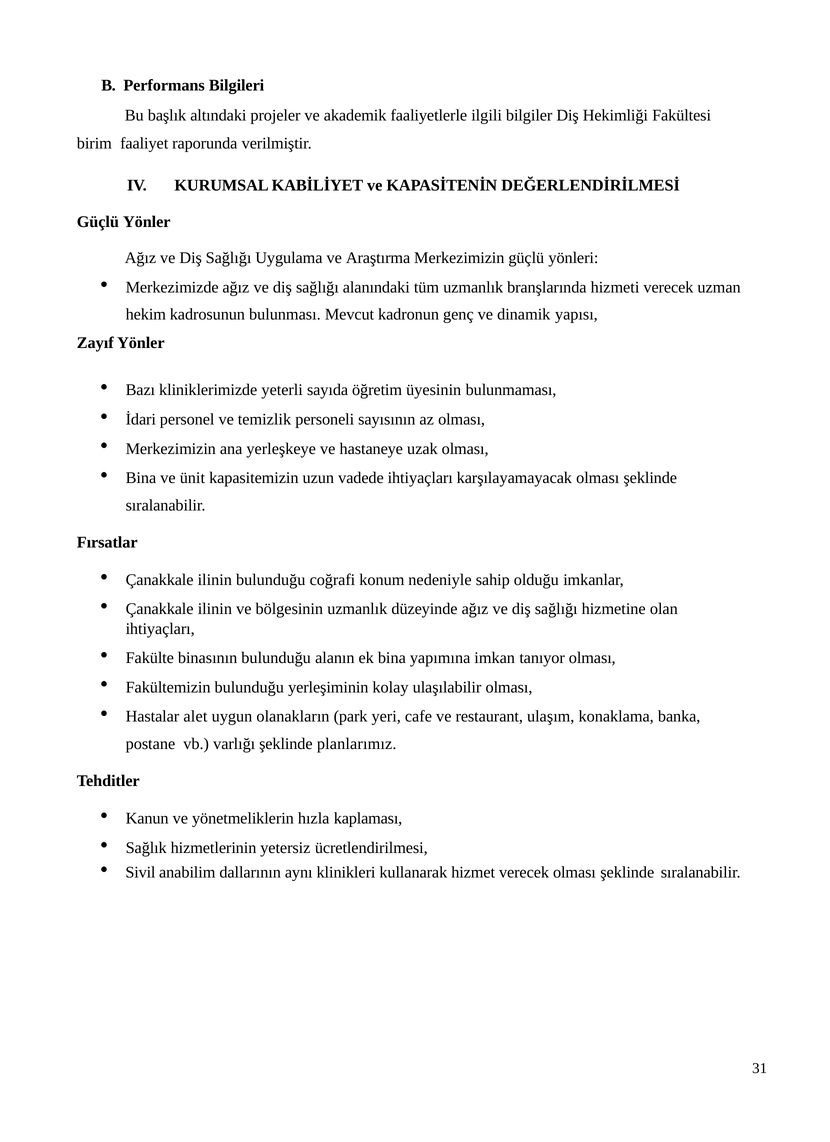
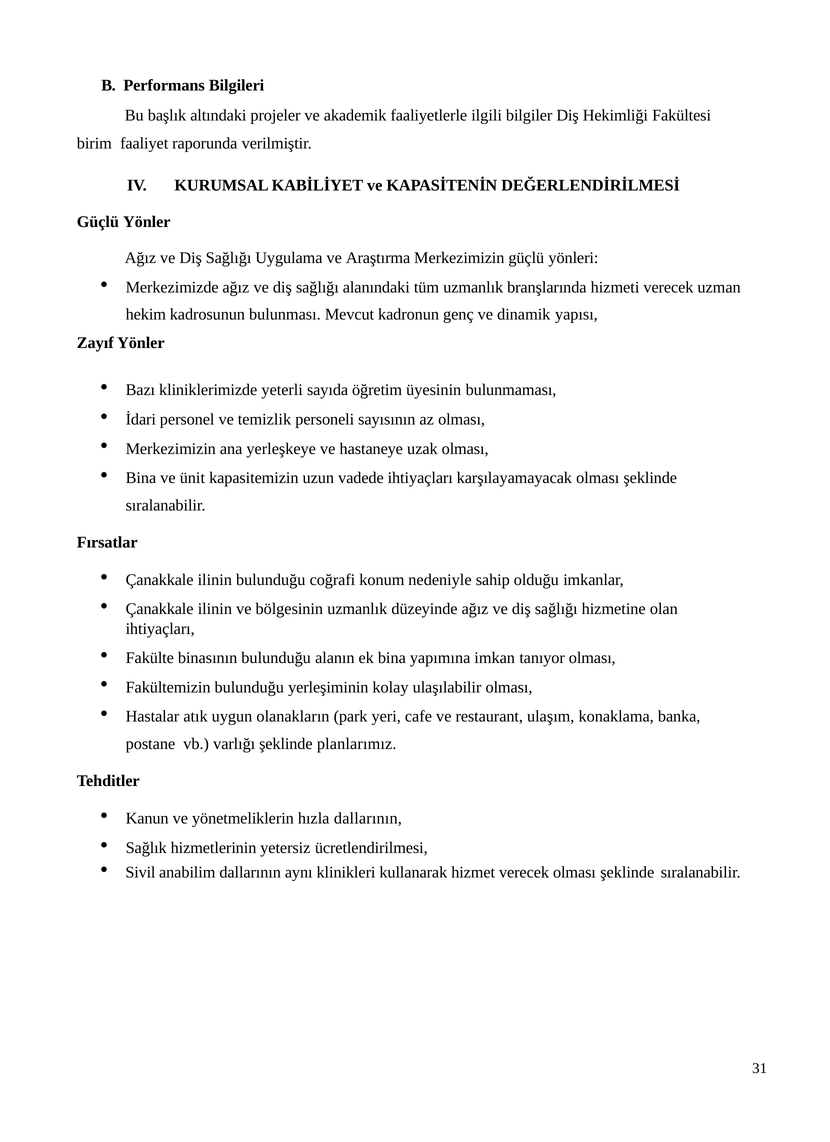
alet: alet -> atık (196, 717)
hızla kaplaması: kaplaması -> dallarının (368, 819)
